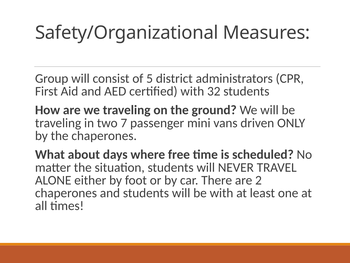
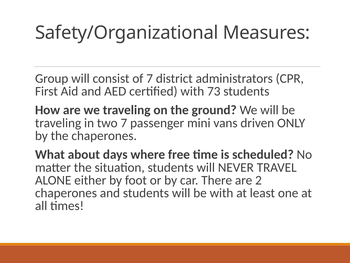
of 5: 5 -> 7 (150, 78)
32: 32 -> 73 (214, 91)
